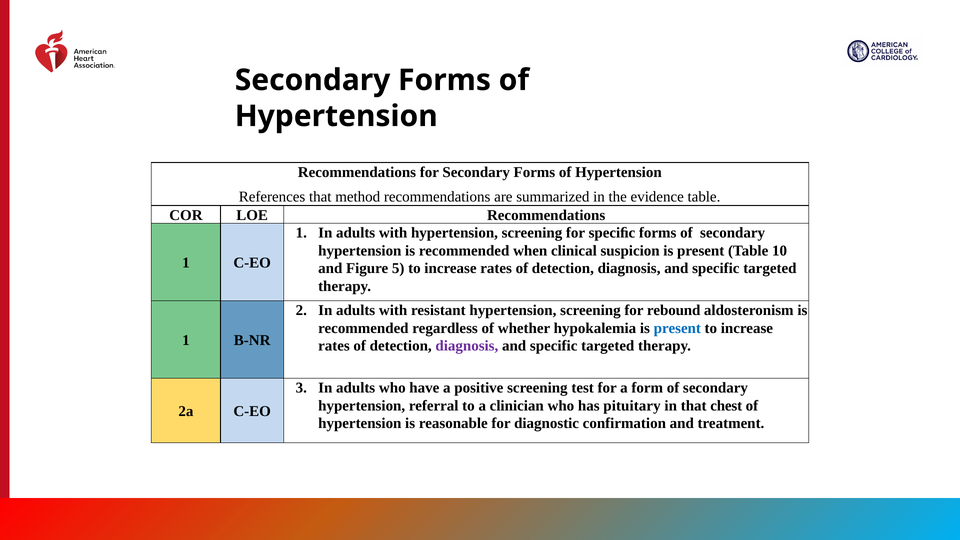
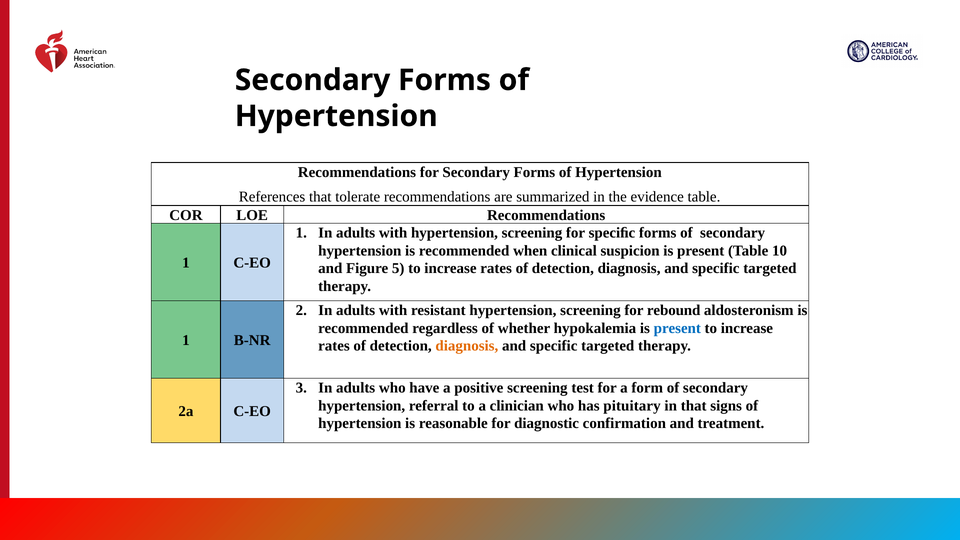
method: method -> tolerate (358, 197)
diagnosis colour: purple -> orange (467, 346)
chest: chest -> signs (726, 406)
